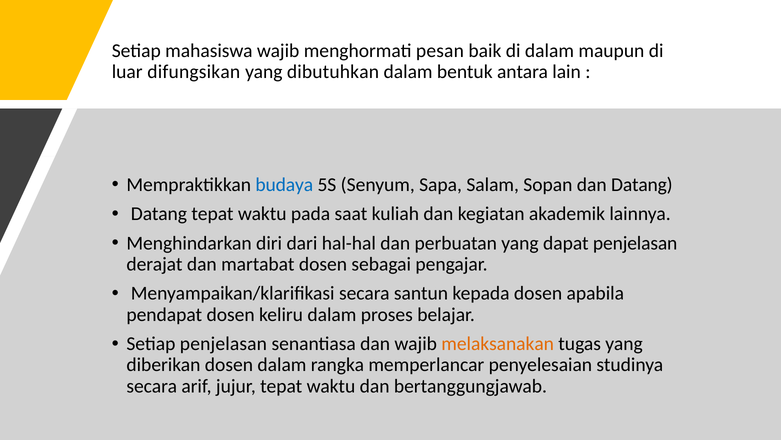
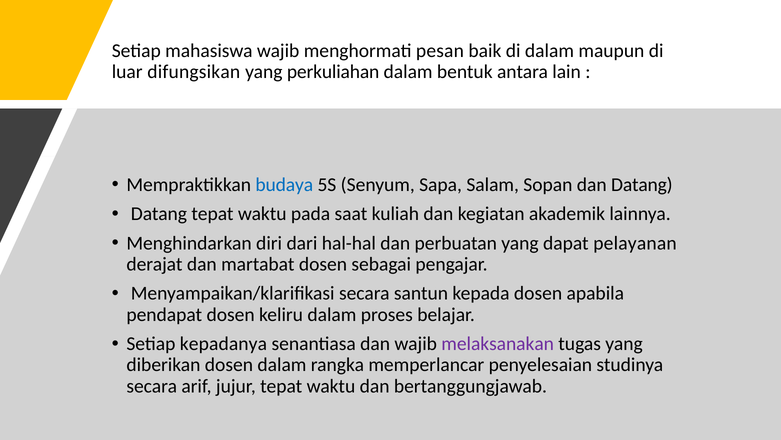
dibutuhkan: dibutuhkan -> perkuliahan (333, 72)
dapat penjelasan: penjelasan -> pelayanan (635, 243)
Setiap penjelasan: penjelasan -> kepadanya (223, 343)
melaksanakan colour: orange -> purple (498, 343)
